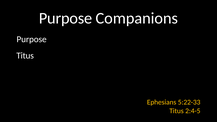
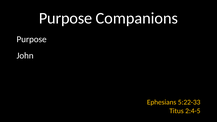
Titus: Titus -> John (25, 56)
